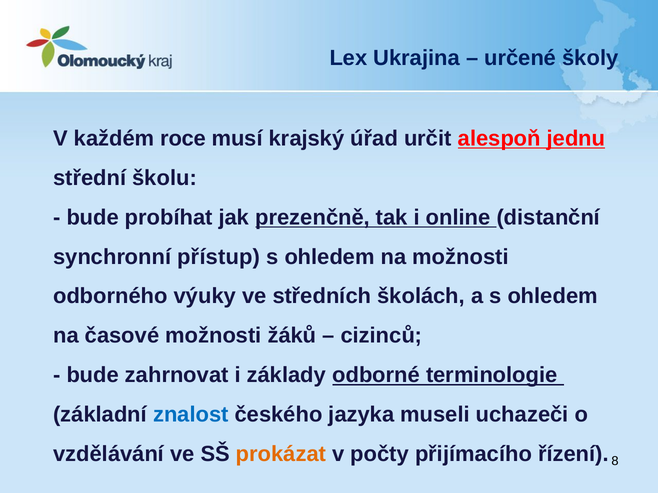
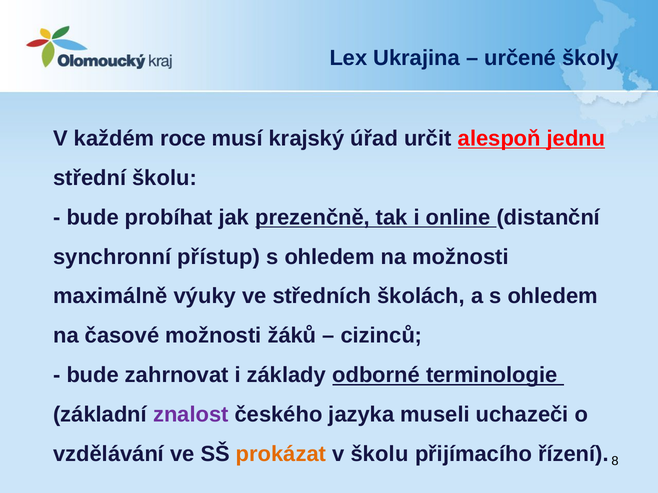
odborného: odborného -> maximálně (110, 297)
znalost colour: blue -> purple (191, 415)
v počty: počty -> školu (380, 454)
